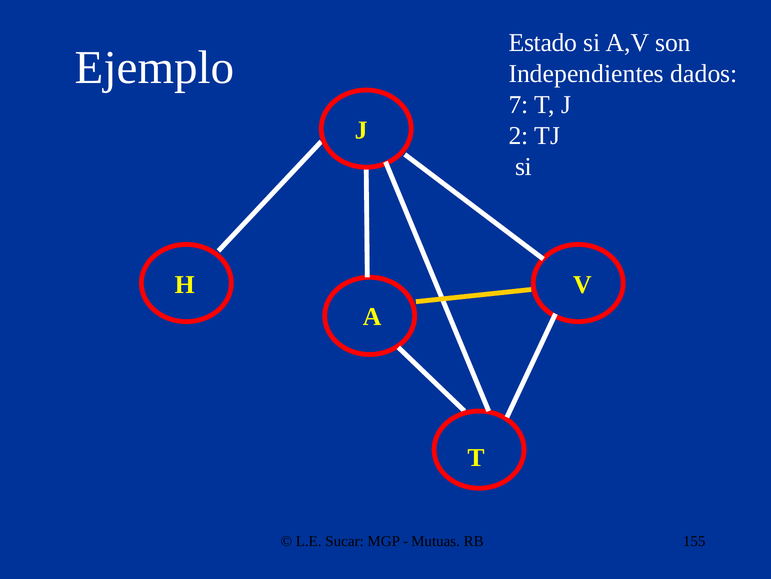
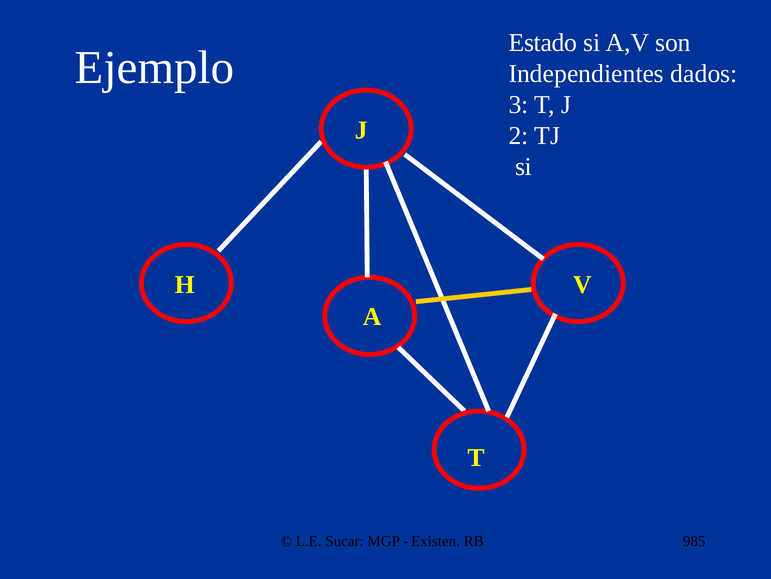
7: 7 -> 3 (519, 105)
Mutuas: Mutuas -> Existen (436, 541)
155: 155 -> 985 (694, 541)
